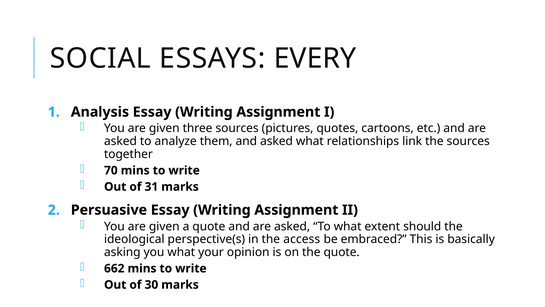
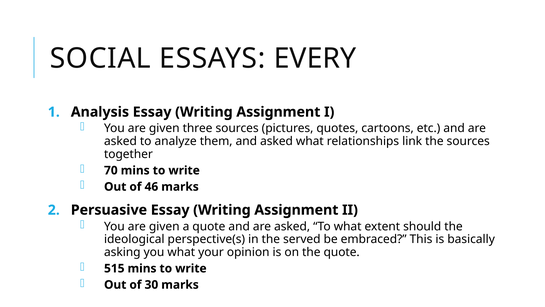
31: 31 -> 46 (151, 187)
access: access -> served (302, 239)
662: 662 -> 515 (114, 268)
